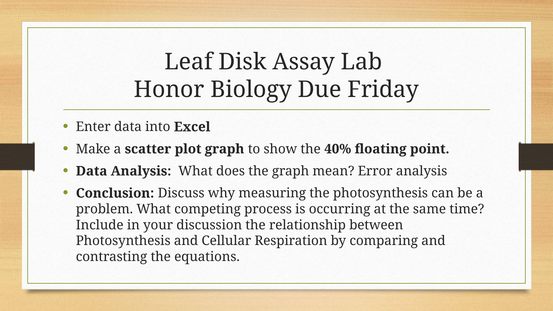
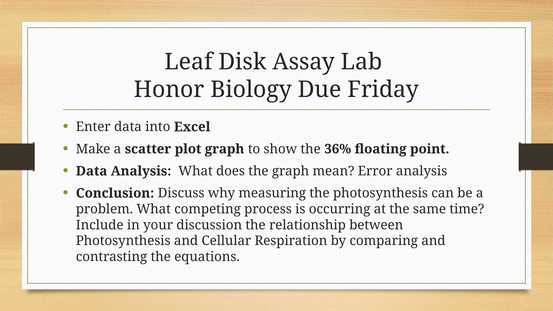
40%: 40% -> 36% (338, 149)
